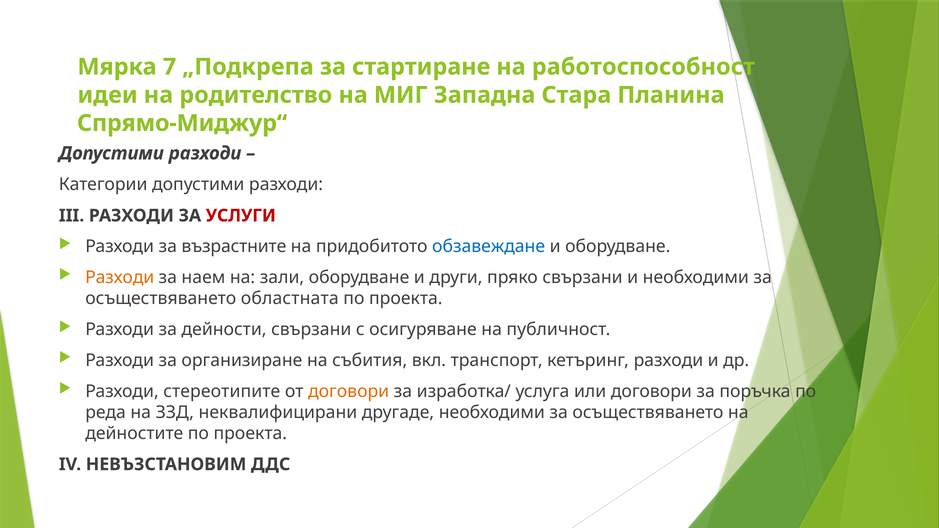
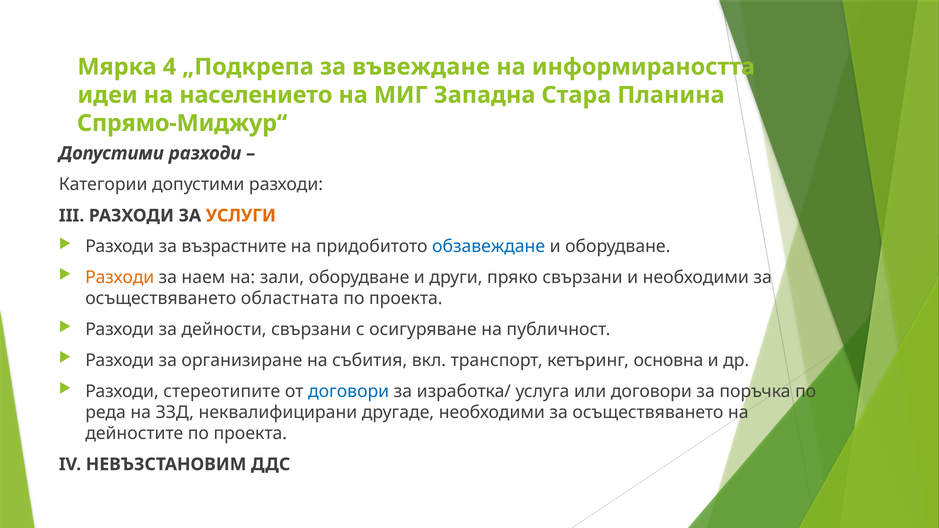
7: 7 -> 4 (169, 67)
стартиране: стартиране -> въвеждане (421, 67)
работоспособност: работоспособност -> информираността (643, 67)
родителство: родителство -> населението (256, 95)
УСЛУГИ colour: red -> orange (241, 216)
кетъринг разходи: разходи -> основна (668, 360)
договори colour: orange -> blue (349, 391)
